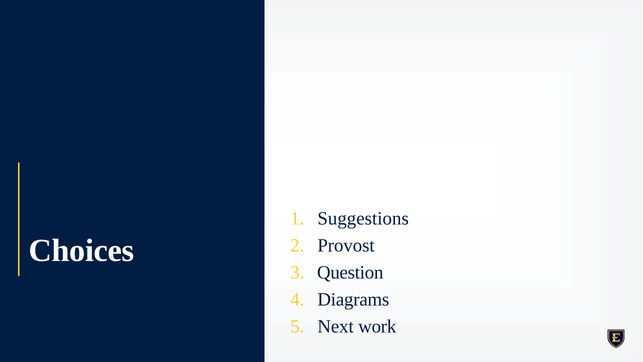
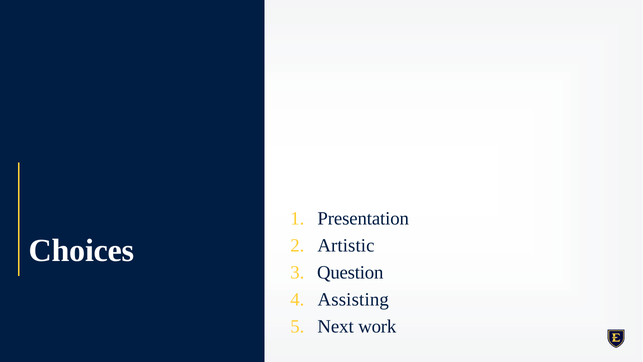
Suggestions: Suggestions -> Presentation (363, 218)
Provost: Provost -> Artistic (346, 245)
Diagrams: Diagrams -> Assisting (353, 299)
